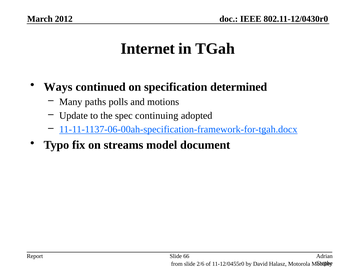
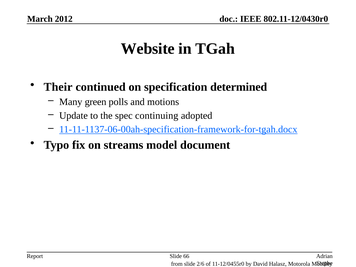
Internet: Internet -> Website (148, 49)
Ways: Ways -> Their (58, 87)
paths: paths -> green (96, 102)
